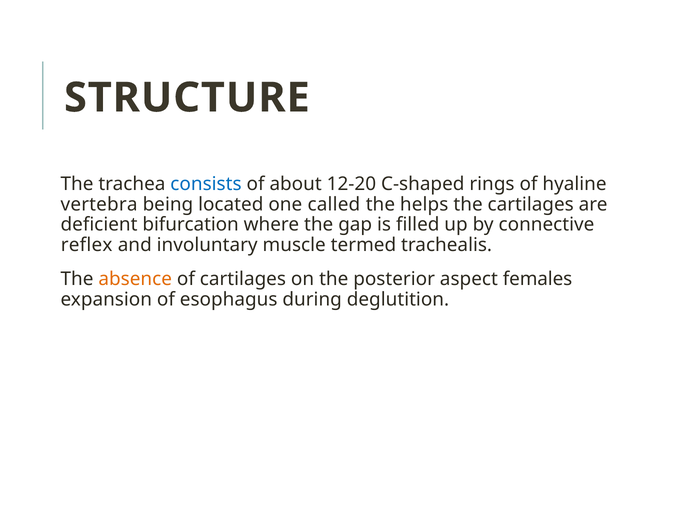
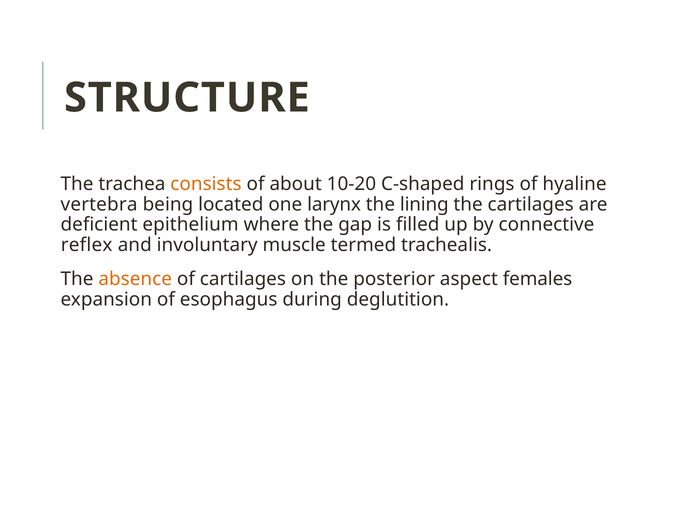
consists colour: blue -> orange (206, 184)
12-20: 12-20 -> 10-20 (351, 184)
called: called -> larynx (334, 204)
helps: helps -> lining (424, 204)
bifurcation: bifurcation -> epithelium (191, 225)
